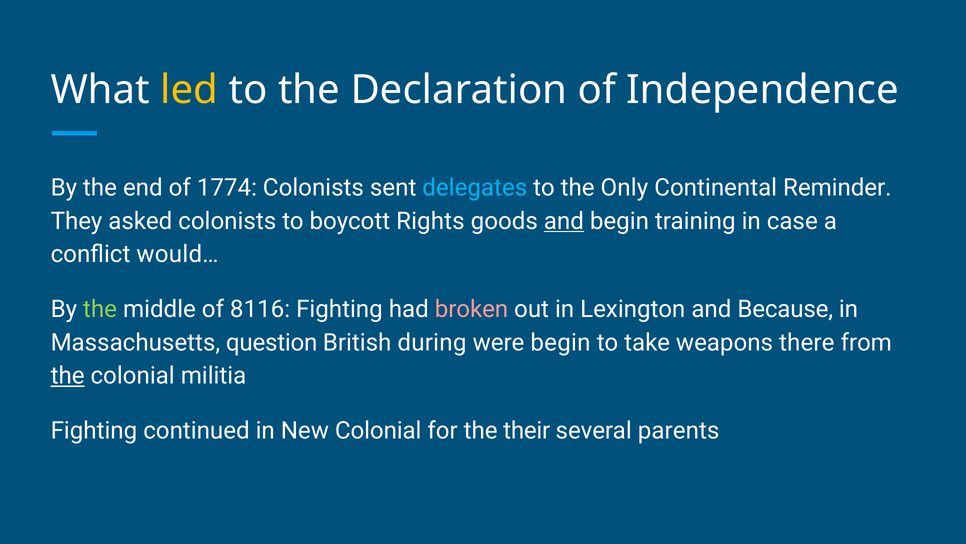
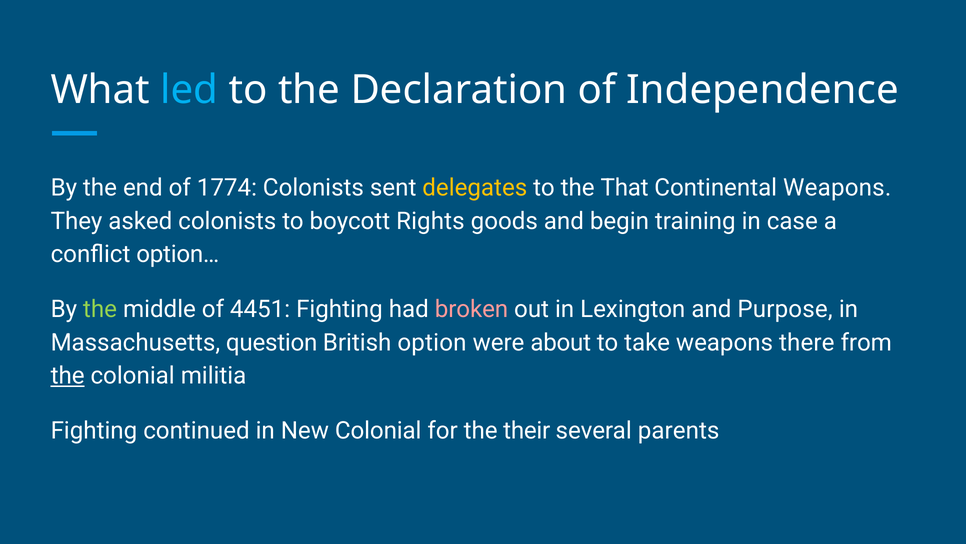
led colour: yellow -> light blue (189, 90)
delegates colour: light blue -> yellow (475, 188)
Only: Only -> That (625, 188)
Continental Reminder: Reminder -> Weapons (837, 188)
and underline: present -> none (564, 221)
would…: would… -> option… (178, 254)
8116: 8116 -> 4451 (260, 309)
Because: Because -> Purpose (785, 309)
during: during -> option (432, 342)
were begin: begin -> about (561, 342)
